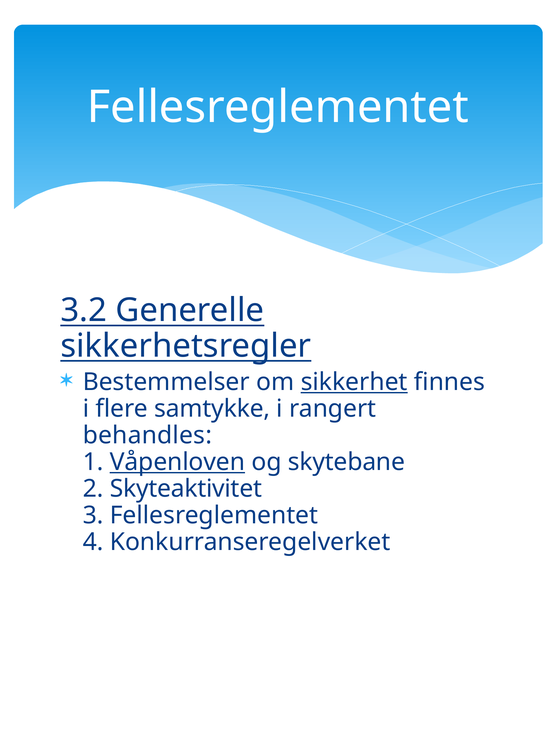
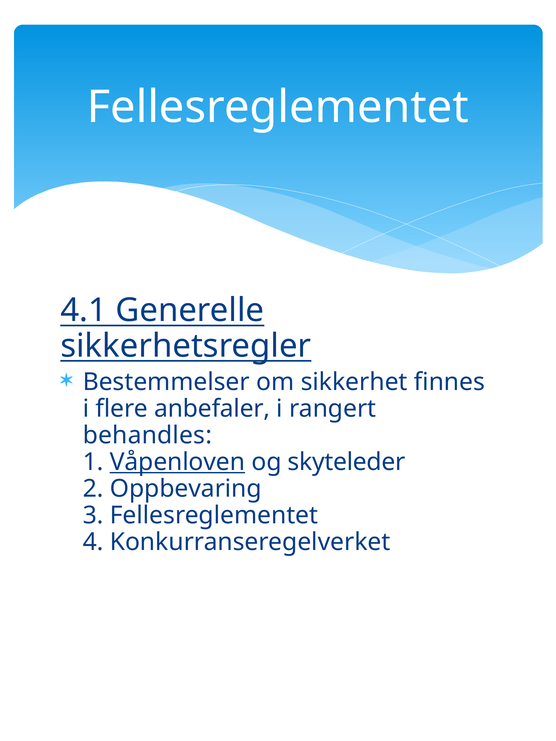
3.2: 3.2 -> 4.1 (84, 311)
sikkerhet underline: present -> none (354, 382)
samtykke: samtykke -> anbefaler (212, 409)
skytebane: skytebane -> skyteleder (346, 462)
Skyteaktivitet: Skyteaktivitet -> Oppbevaring (186, 489)
